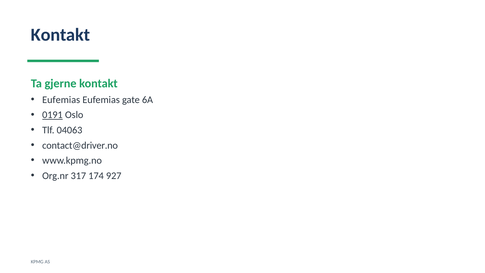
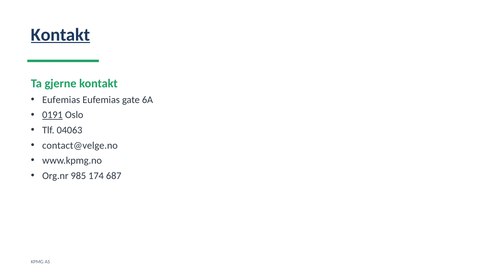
Kontakt underline: none -> present (60, 35)
contact@driver.no: contact@driver.no -> contact@velge.no (80, 145)
317: 317 -> 985 (78, 176)
927: 927 -> 687 (114, 176)
